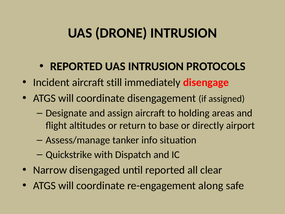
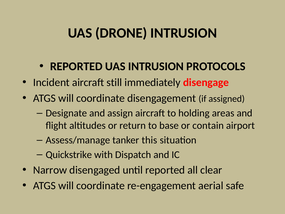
directly: directly -> contain (208, 125)
info: info -> this (149, 140)
along: along -> aerial (211, 185)
